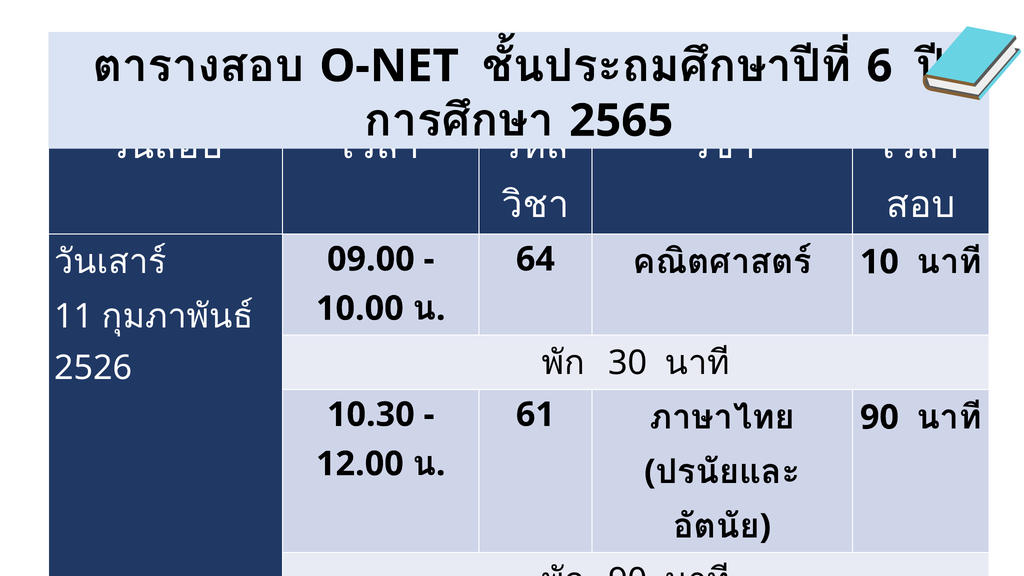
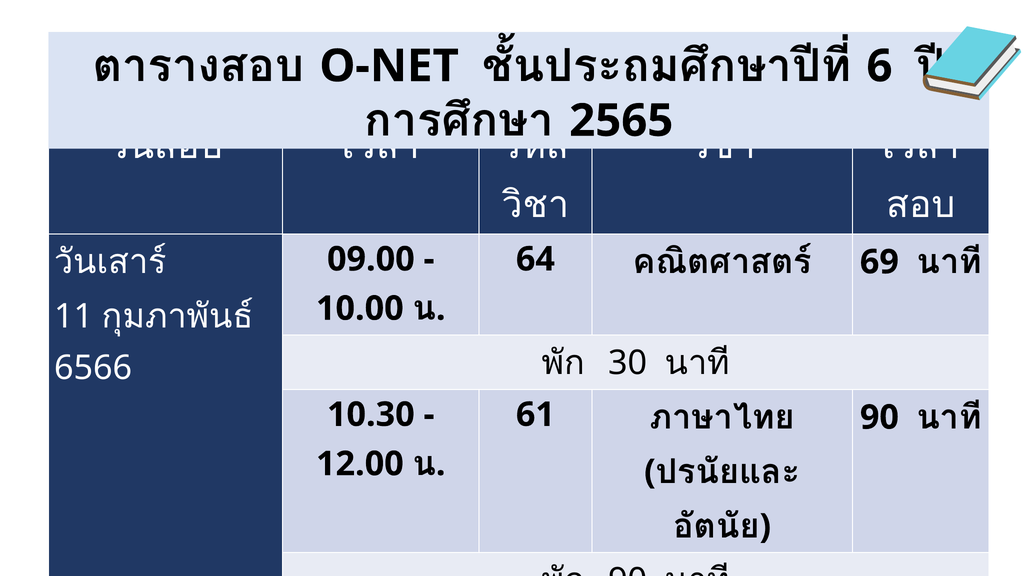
10: 10 -> 69 (879, 262)
2526: 2526 -> 6566 (93, 368)
